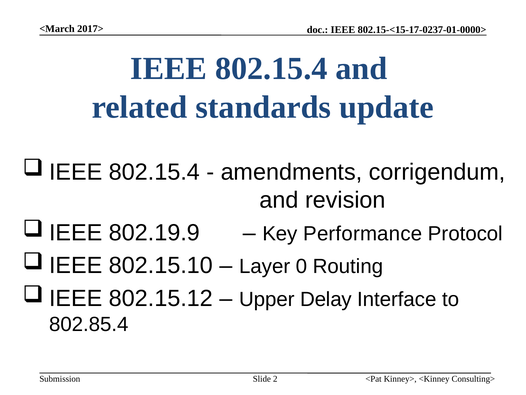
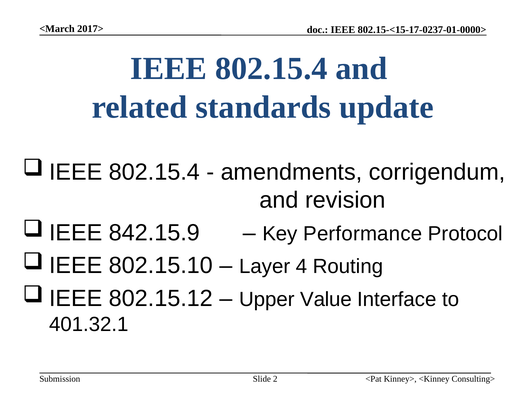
802.19.9: 802.19.9 -> 842.15.9 (154, 233)
0: 0 -> 4 (301, 266)
Delay: Delay -> Value (326, 299)
802.85.4: 802.85.4 -> 401.32.1 (89, 324)
